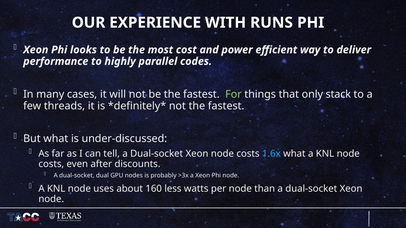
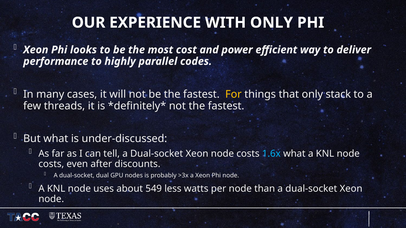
WITH RUNS: RUNS -> ONLY (272, 23)
For colour: light green -> yellow (233, 94)
160: 160 -> 549 (154, 189)
